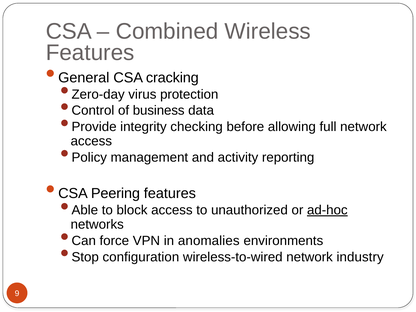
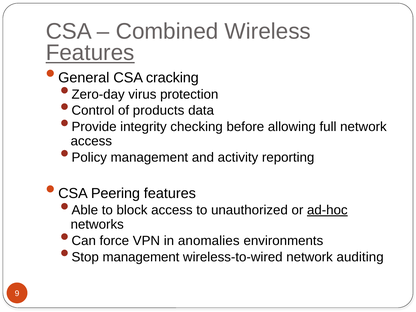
Features underline: none -> present (90, 53)
business: business -> products (159, 111)
Stop configuration: configuration -> management (141, 257)
industry: industry -> auditing (360, 257)
